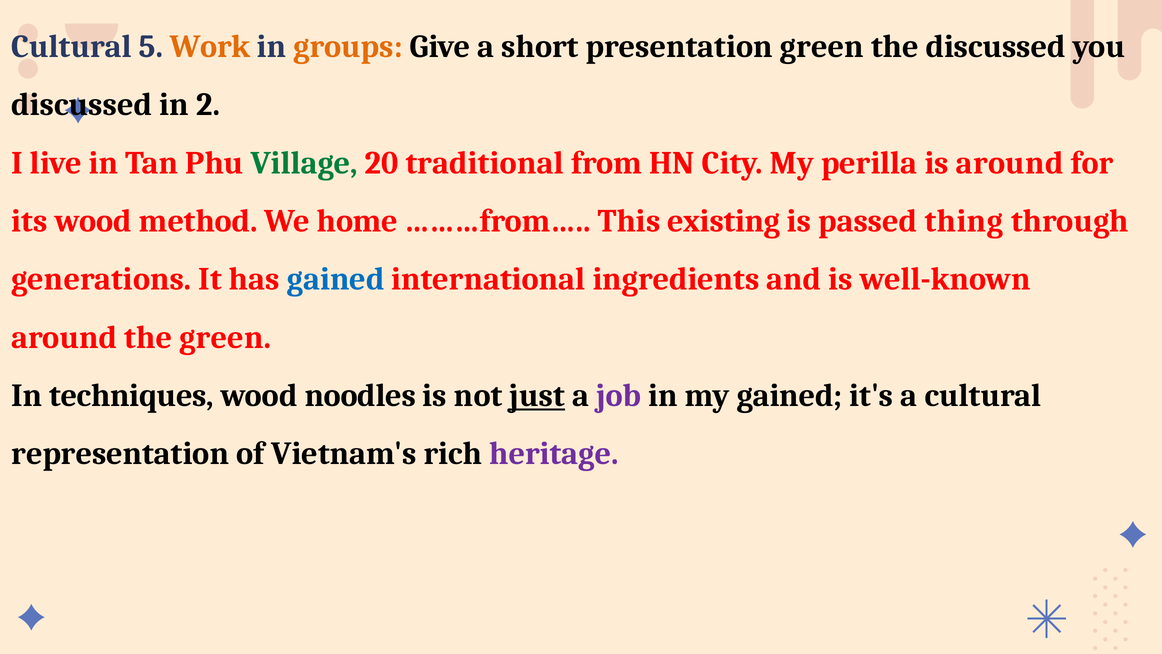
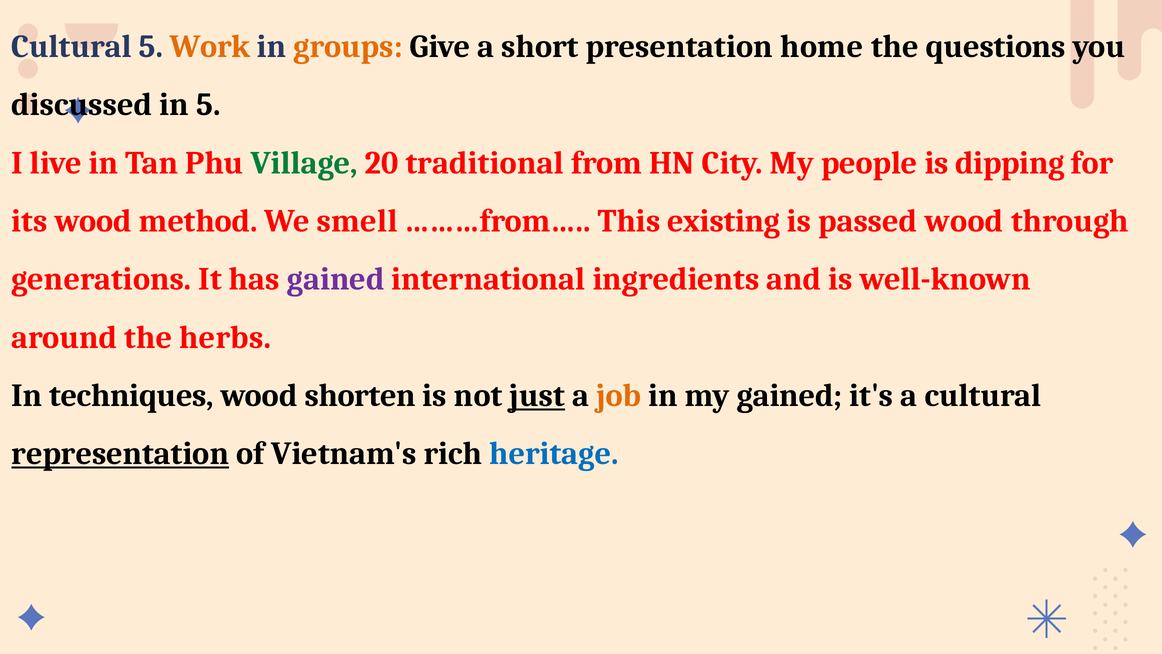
presentation green: green -> home (822, 47)
the discussed: discussed -> questions (996, 47)
in 2: 2 -> 5 (208, 105)
perilla: perilla -> people (869, 163)
is around: around -> dipping (1010, 163)
home: home -> smell (357, 221)
passed thing: thing -> wood (964, 221)
gained colour: blue -> purple (336, 279)
the green: green -> herbs (225, 337)
noodles: noodles -> shorten (360, 395)
job colour: purple -> orange (619, 395)
representation underline: none -> present (120, 453)
heritage colour: purple -> blue (554, 453)
